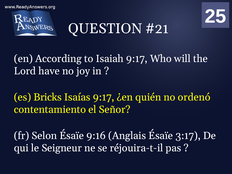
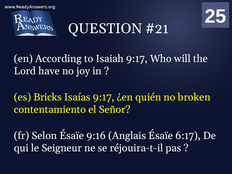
ordenó: ordenó -> broken (194, 97)
3:17: 3:17 -> 6:17 (188, 136)
